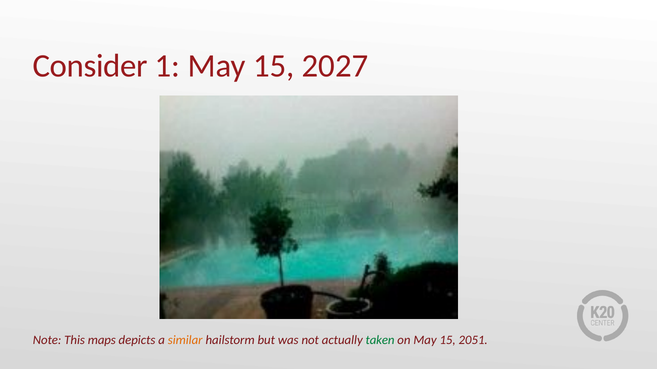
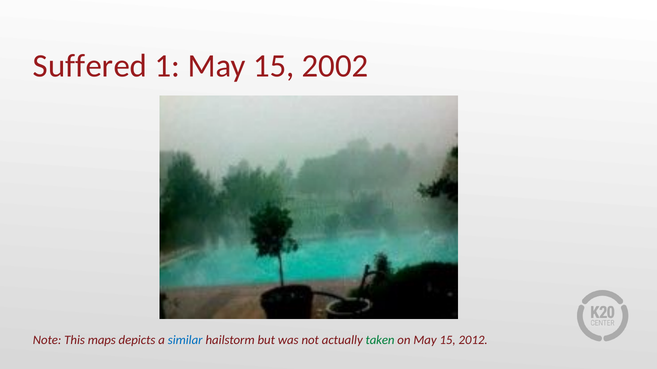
Consider: Consider -> Suffered (90, 66)
2027: 2027 -> 2002 (335, 66)
similar colour: orange -> blue (185, 341)
2051: 2051 -> 2012 (473, 341)
